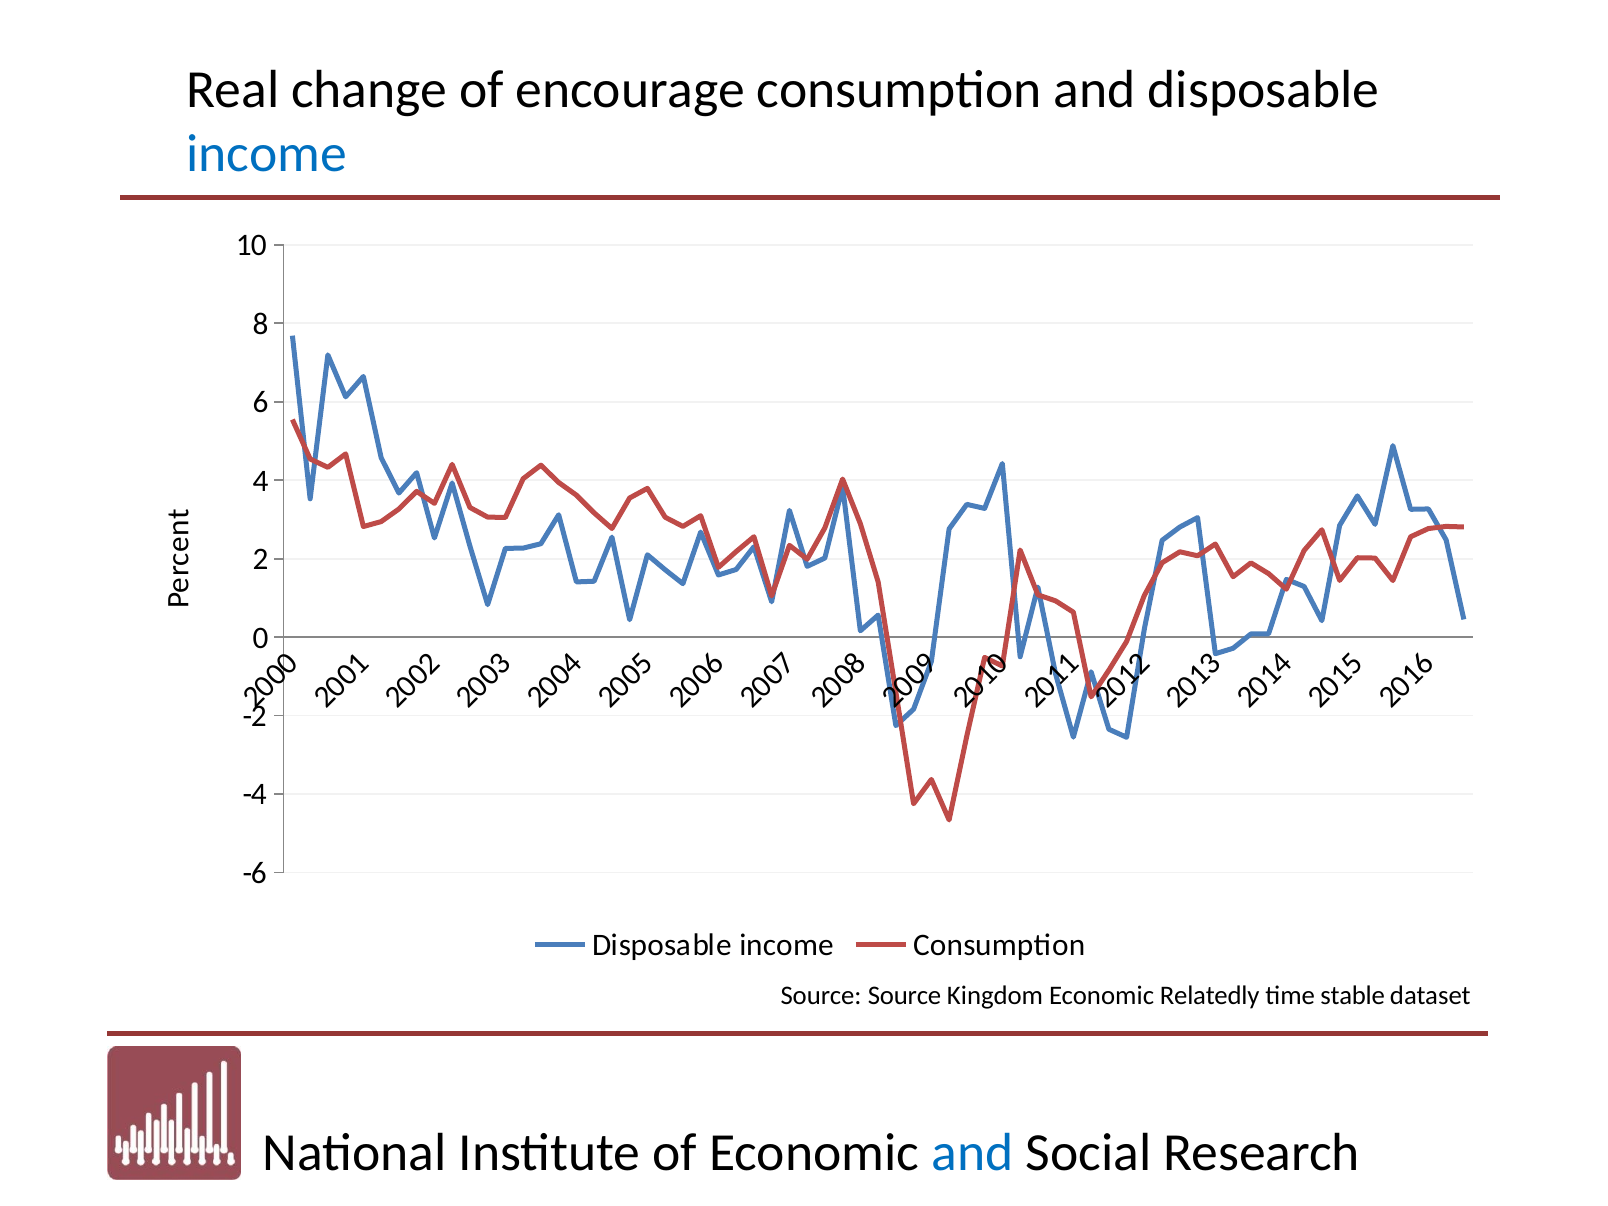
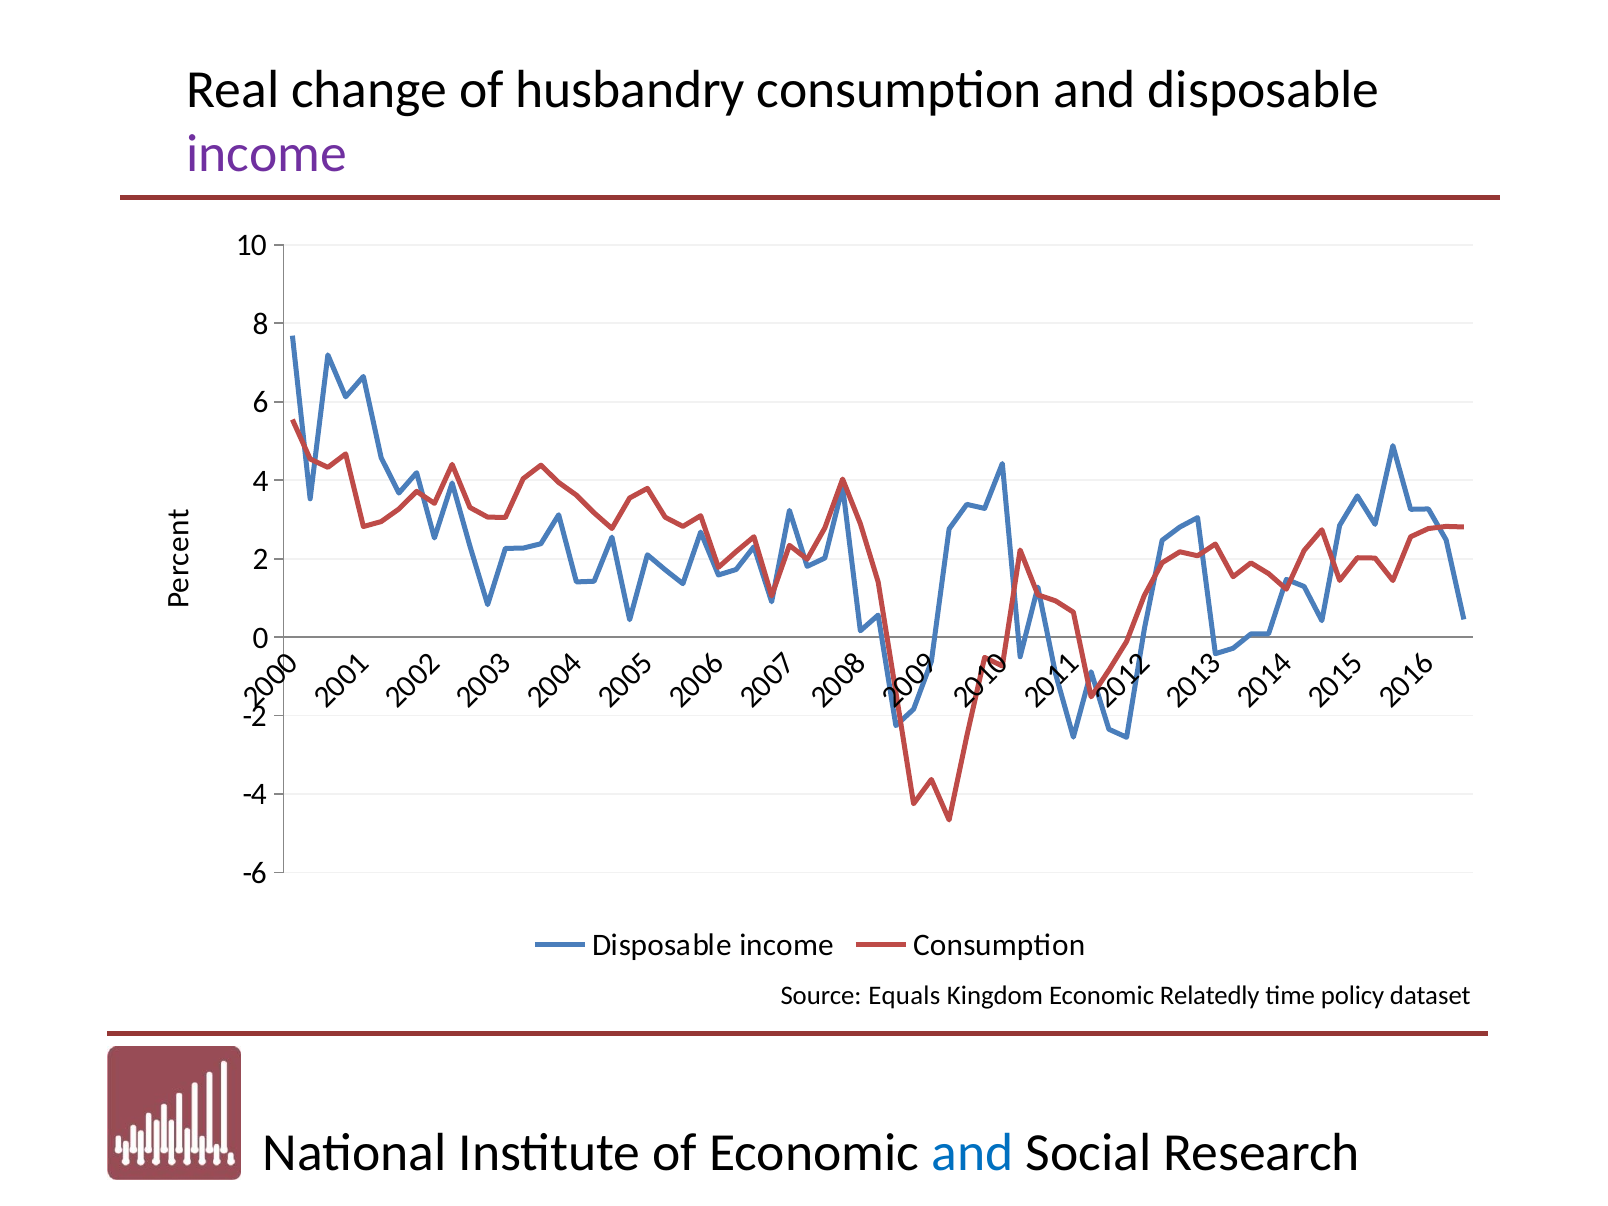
encourage: encourage -> husbandry (630, 90)
income colour: blue -> purple (267, 154)
Source Source: Source -> Equals (904, 996)
stable: stable -> policy (1353, 996)
